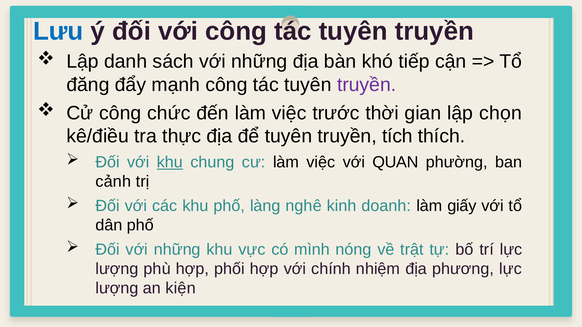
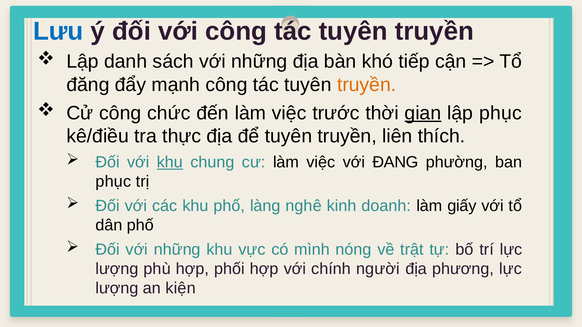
truyền colour: purple -> orange (367, 85)
gian underline: none -> present (423, 113)
lập chọn: chọn -> phục (500, 113)
tích: tích -> liên (397, 136)
QUAN: QUAN -> ĐANG (395, 162)
cảnh: cảnh -> phục (113, 182)
nhiệm: nhiệm -> người (378, 269)
